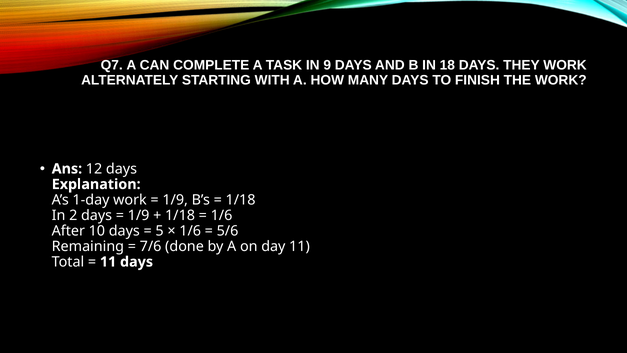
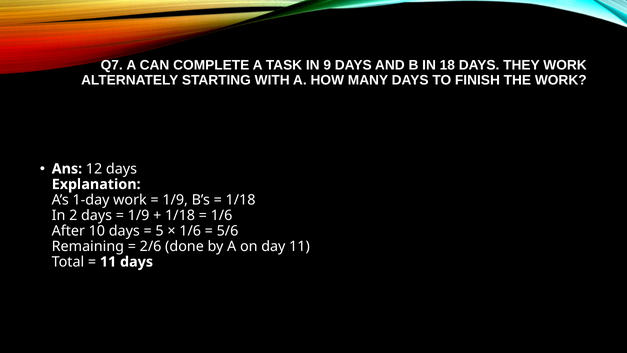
7/6: 7/6 -> 2/6 (151, 246)
